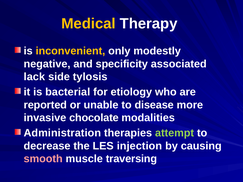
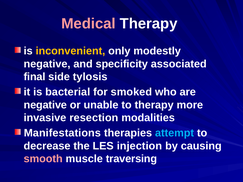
Medical colour: yellow -> pink (88, 24)
lack: lack -> final (35, 77)
etiology: etiology -> smoked (131, 92)
reported: reported -> negative (45, 105)
to disease: disease -> therapy (154, 105)
chocolate: chocolate -> resection (94, 118)
Administration: Administration -> Manifestations (62, 133)
attempt colour: light green -> light blue (175, 133)
